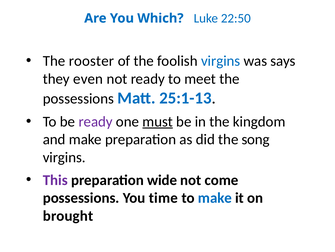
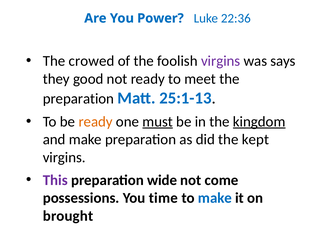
Which: Which -> Power (160, 18)
22:50: 22:50 -> 22:36 (236, 18)
rooster: rooster -> crowed (92, 61)
virgins colour: blue -> purple (221, 61)
even: even -> good (88, 79)
possessions: possessions -> preparation (78, 98)
ready colour: purple -> orange (96, 121)
kingdom underline: none -> present (259, 121)
song: song -> kept (255, 139)
